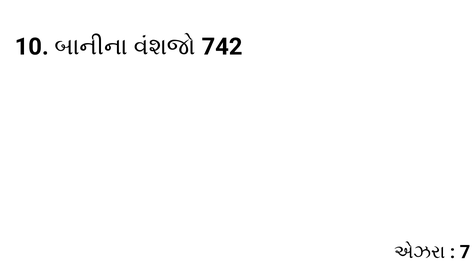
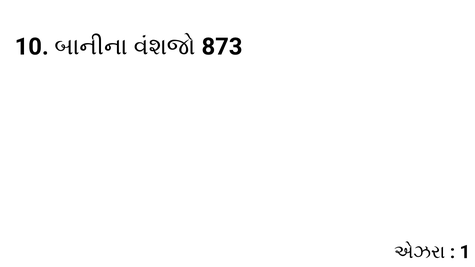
742: 742 -> 873 (222, 47)
7: 7 -> 1 (465, 252)
